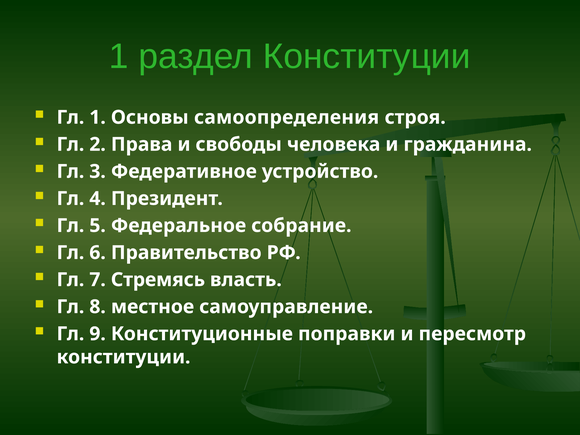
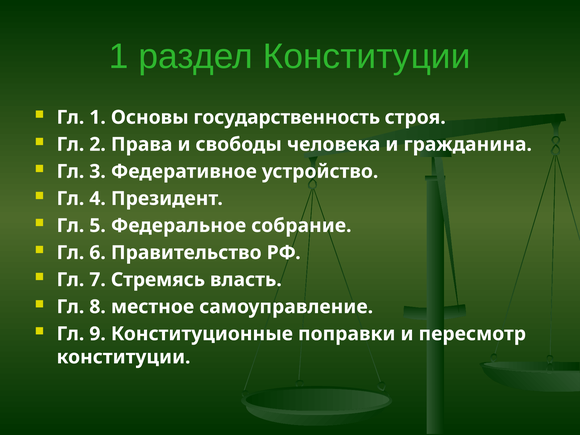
самоопределения: самоопределения -> государственность (287, 117)
